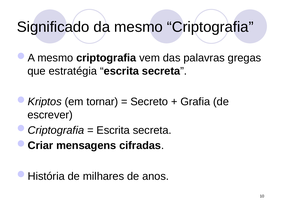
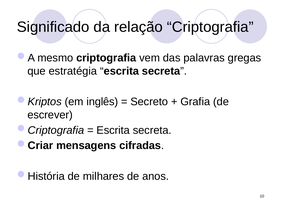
da mesmo: mesmo -> relação (139, 27)
tornar: tornar -> inglês (102, 102)
